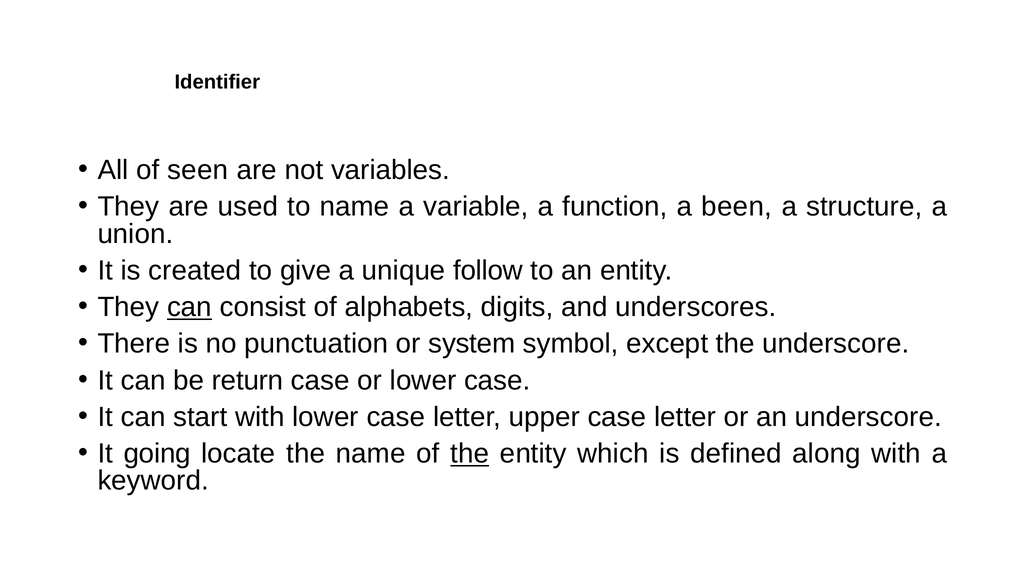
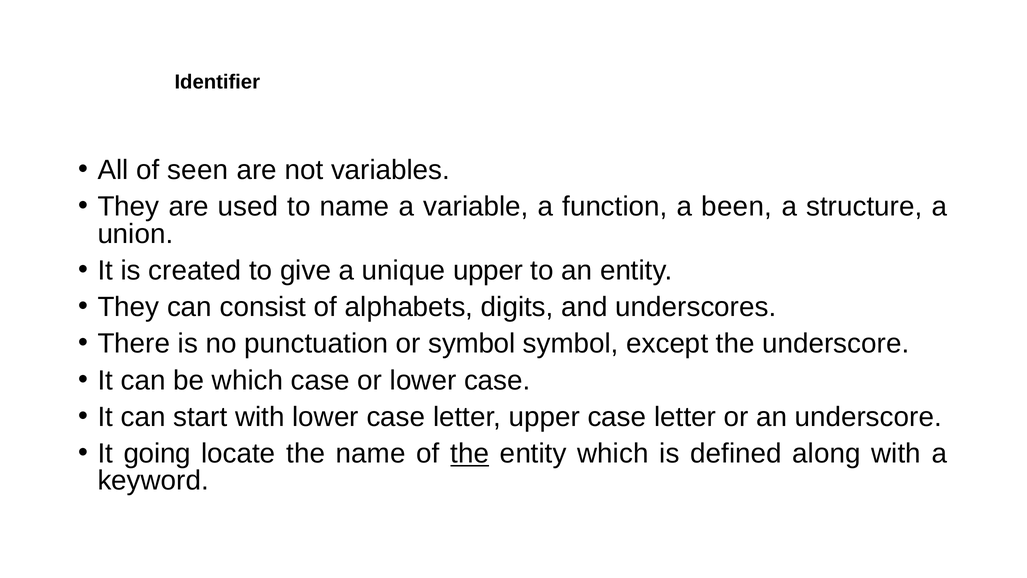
unique follow: follow -> upper (488, 270)
can underline: present -> none (189, 307)
or system: system -> symbol (472, 344)
be return: return -> which (248, 380)
